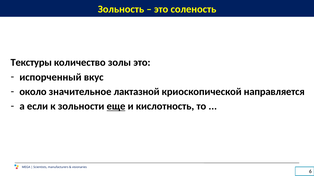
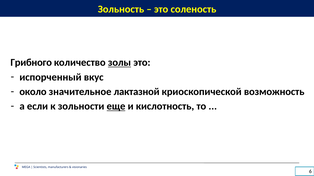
Текстуры: Текстуры -> Грибного (31, 63)
золы underline: none -> present (119, 63)
направляется: направляется -> возможность (274, 92)
